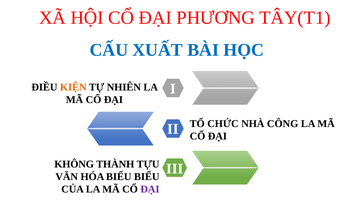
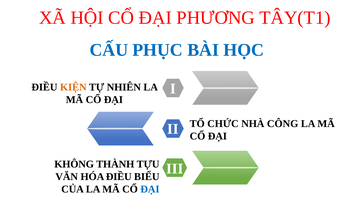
XUẤT: XUẤT -> PHỤC (158, 50)
HÓA BIỂU: BIỂU -> ĐIỀU (119, 177)
ĐẠI colour: purple -> blue (150, 189)
